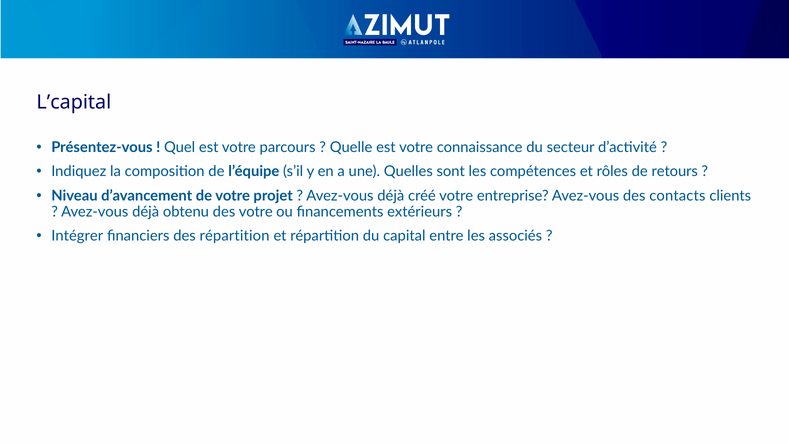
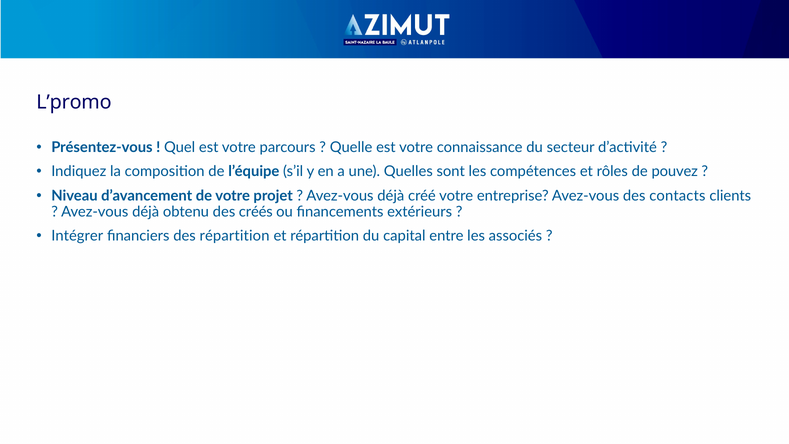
L’capital: L’capital -> L’promo (74, 102)
retours: retours -> pouvez (675, 171)
des votre: votre -> créés (256, 212)
